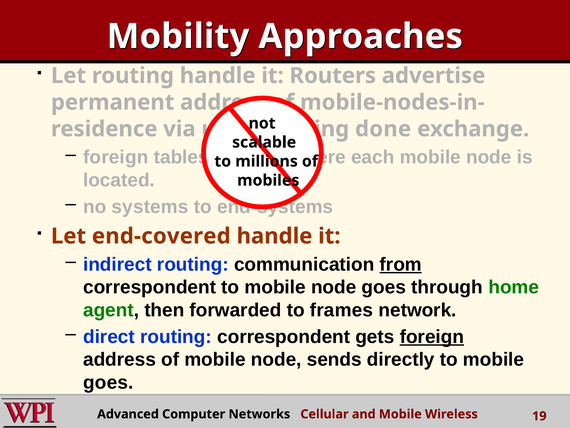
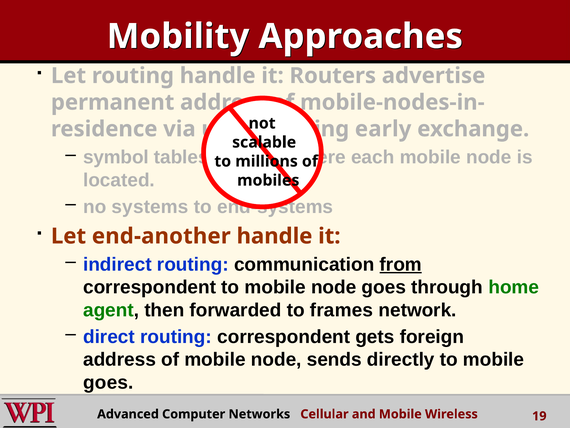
done: done -> early (383, 129)
foreign: foreign -> symbol (116, 157)
end-covered: end-covered -> end-another (161, 236)
foreign underline: present -> none (432, 336)
